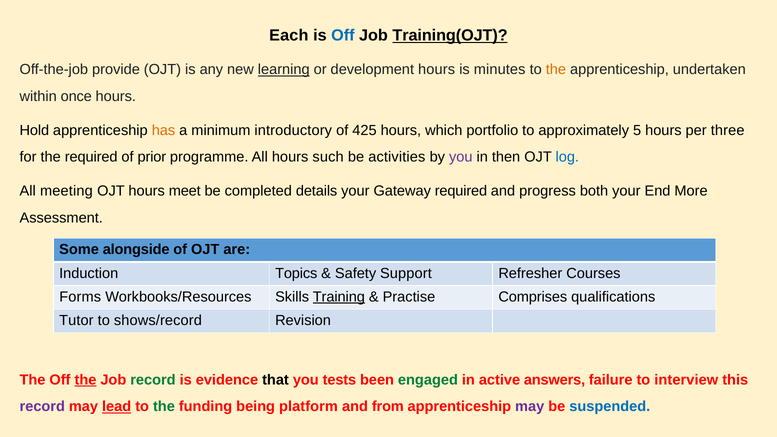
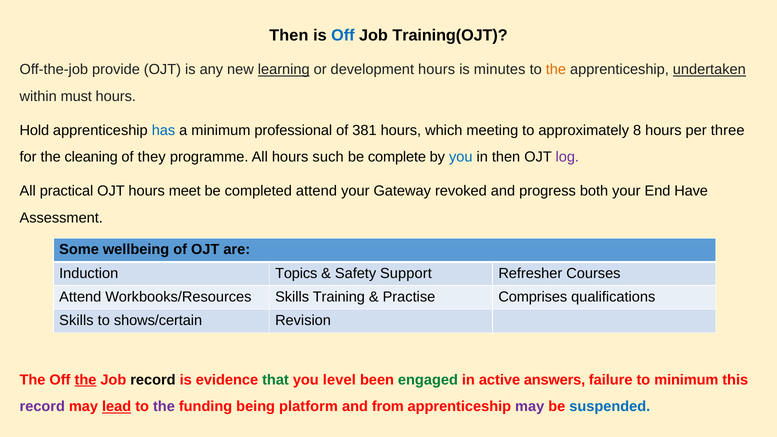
Each: Each -> Then (289, 35)
Training(OJT underline: present -> none (450, 35)
undertaken underline: none -> present (709, 70)
once: once -> must (76, 96)
has colour: orange -> blue (164, 130)
introductory: introductory -> professional (293, 130)
425: 425 -> 381 (364, 130)
portfolio: portfolio -> meeting (492, 130)
5: 5 -> 8 (637, 130)
the required: required -> cleaning (91, 157)
prior: prior -> they (152, 157)
activities: activities -> complete (397, 157)
you colour: purple -> blue (461, 157)
log colour: blue -> purple (567, 157)
meeting: meeting -> practical (67, 191)
completed details: details -> attend (316, 191)
Gateway required: required -> revoked (461, 191)
More: More -> Have (691, 191)
alongside: alongside -> wellbeing (136, 250)
Forms: Forms -> Attend (80, 297)
Training underline: present -> none (339, 297)
Tutor: Tutor -> Skills (76, 321)
shows/record: shows/record -> shows/certain (158, 321)
record colour: green -> black (153, 380)
that colour: black -> green (275, 380)
tests: tests -> level (339, 380)
to interview: interview -> minimum (686, 380)
the colour: green -> purple (164, 407)
